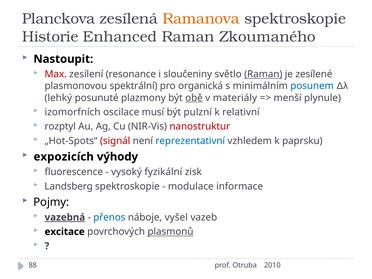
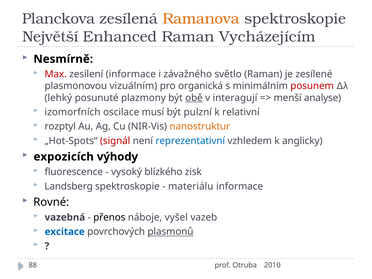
Historie: Historie -> Největší (50, 37)
Zkoumaného: Zkoumaného -> Vycházejícím (267, 37)
Nastoupit: Nastoupit -> Nesmírně (63, 59)
zesílení resonance: resonance -> informace (131, 74)
sloučeniny: sloučeniny -> závažného (188, 74)
Raman underline: present -> none (263, 74)
spektrální: spektrální -> vizuálním (133, 86)
posunem colour: blue -> red (312, 86)
materiály: materiály -> interagují (235, 98)
plynule: plynule -> analyse (323, 98)
nanostruktur colour: red -> orange (200, 126)
paprsku: paprsku -> anglicky (302, 141)
fyzikální: fyzikální -> blízkého (163, 172)
modulace: modulace -> materiálu (191, 186)
Pojmy: Pojmy -> Rovné (51, 202)
vazebná underline: present -> none (65, 217)
přenos colour: blue -> black (109, 217)
excitace colour: black -> blue (65, 232)
